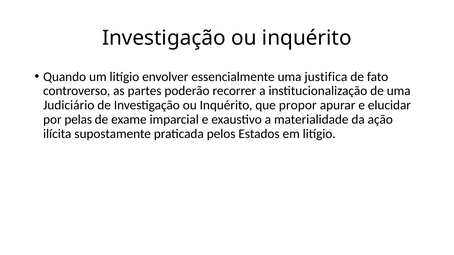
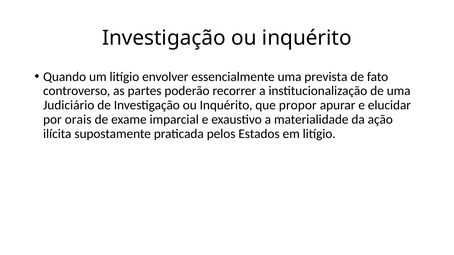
justifica: justifica -> prevista (326, 77)
pelas: pelas -> orais (78, 120)
